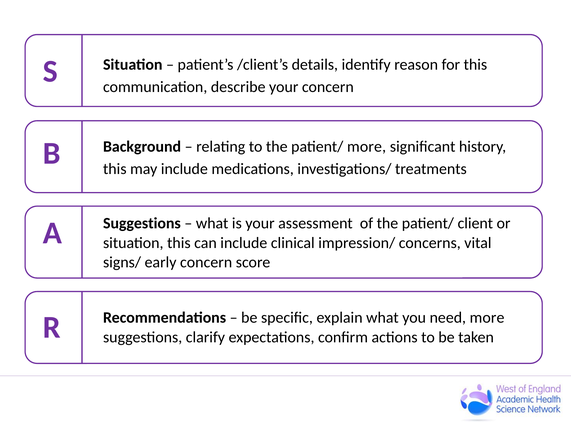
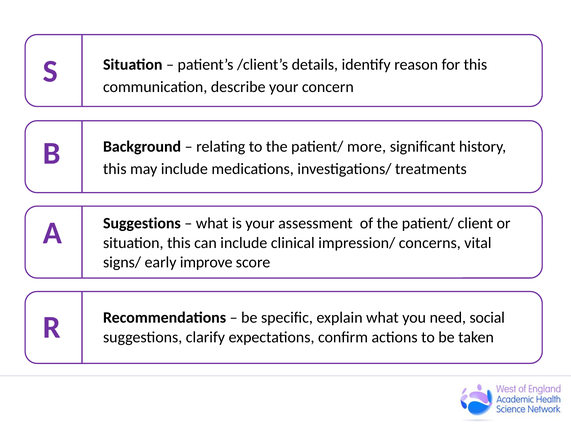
early concern: concern -> improve (206, 262)
need more: more -> social (487, 318)
